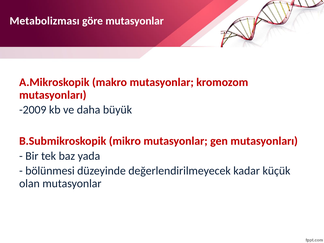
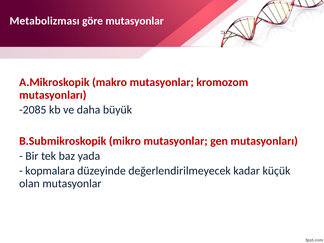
-2009: -2009 -> -2085 (33, 110)
bölünmesi: bölünmesi -> kopmalara (50, 171)
